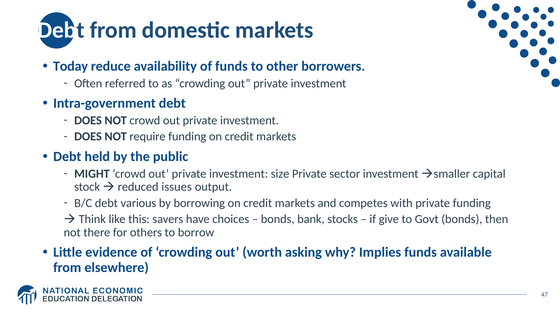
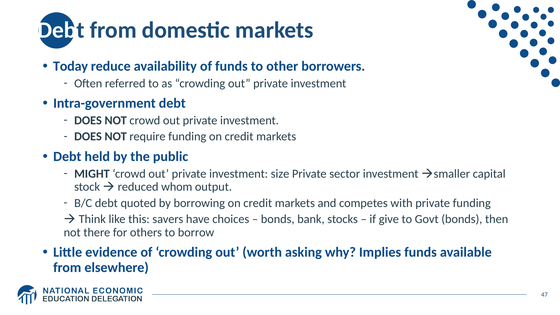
issues: issues -> whom (177, 187)
various: various -> quoted (138, 203)
